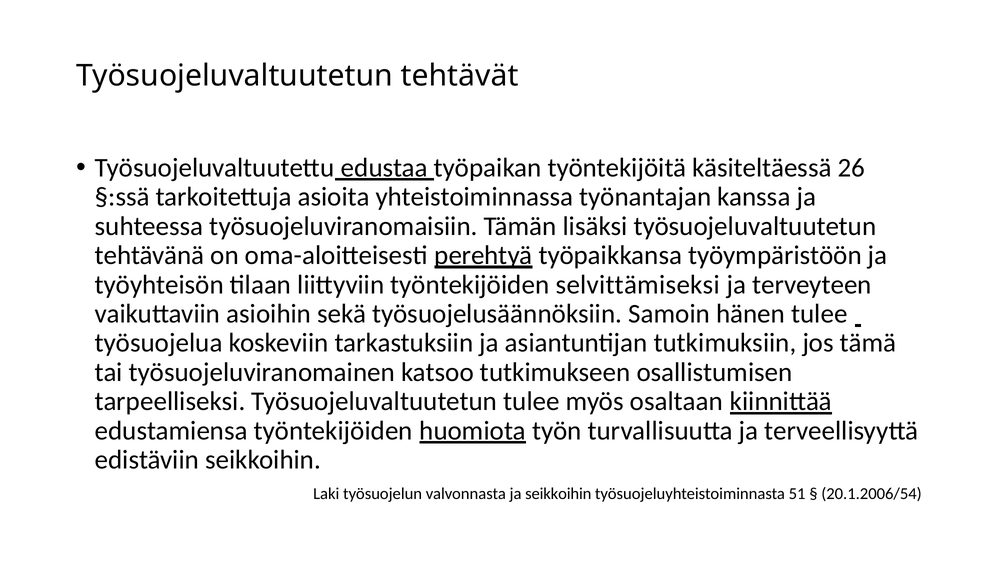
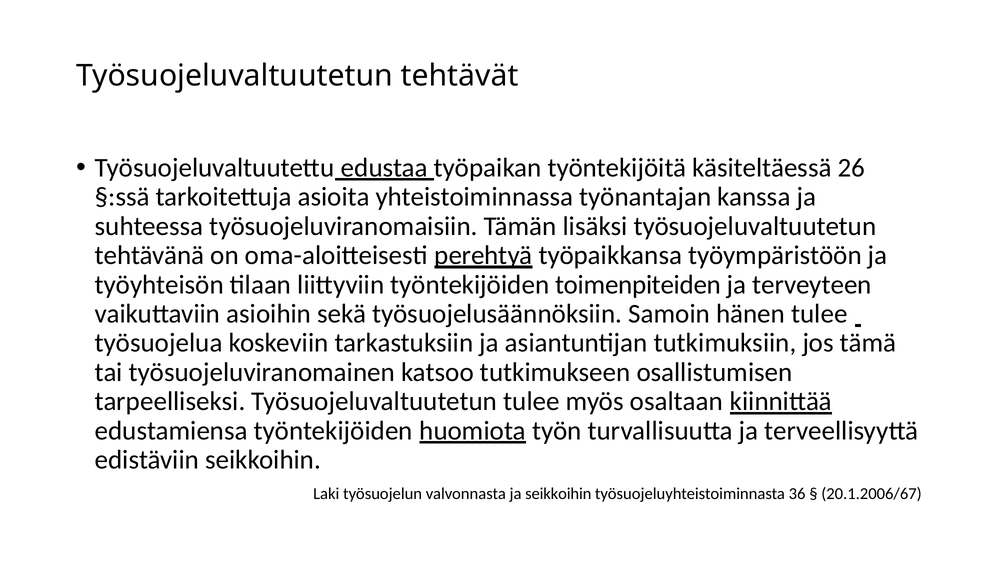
selvittämiseksi: selvittämiseksi -> toimenpiteiden (638, 285)
51: 51 -> 36 (797, 494)
20.1.2006/54: 20.1.2006/54 -> 20.1.2006/67 (871, 494)
